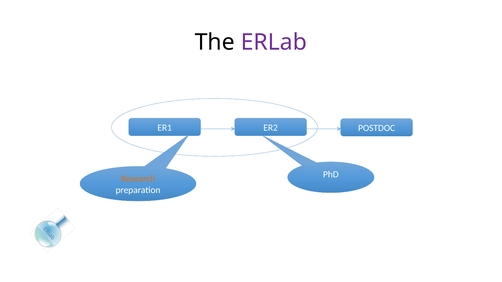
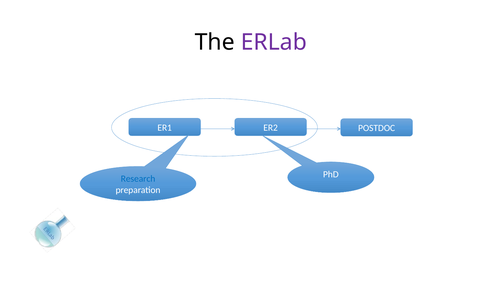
Research colour: orange -> blue (138, 179)
